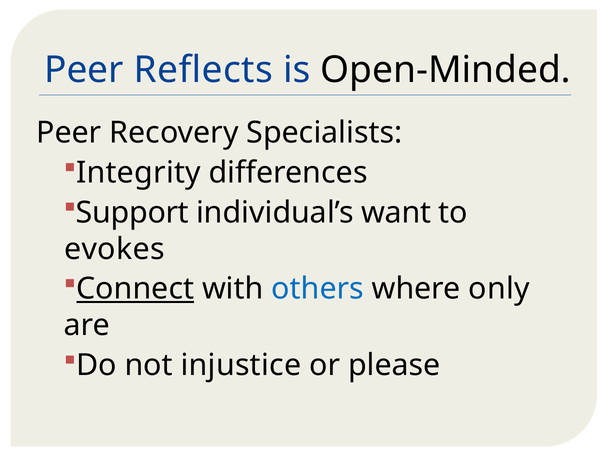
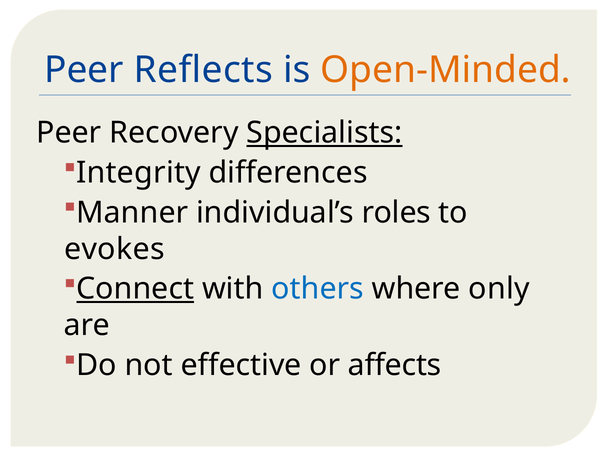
Open-Minded colour: black -> orange (446, 70)
Specialists underline: none -> present (324, 133)
Support: Support -> Manner (132, 213)
want: want -> roles (396, 213)
injustice: injustice -> effective (241, 365)
please: please -> affects (395, 365)
